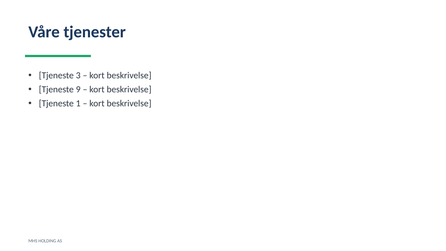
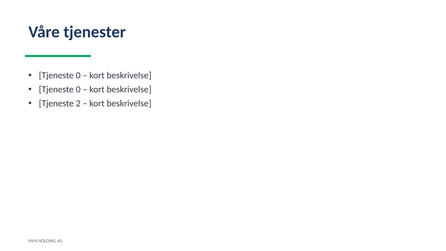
3: 3 -> 0 (78, 76)
9: 9 -> 0 (78, 89)
1: 1 -> 2 (78, 103)
